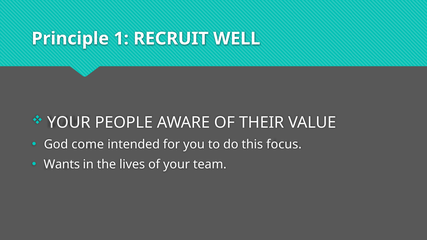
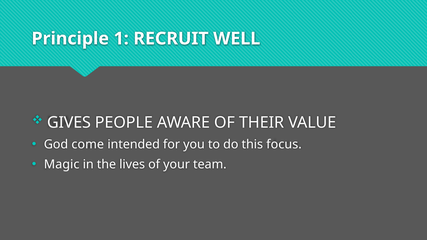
YOUR: YOUR -> GIVES (69, 123)
Wants: Wants -> Magic (62, 165)
